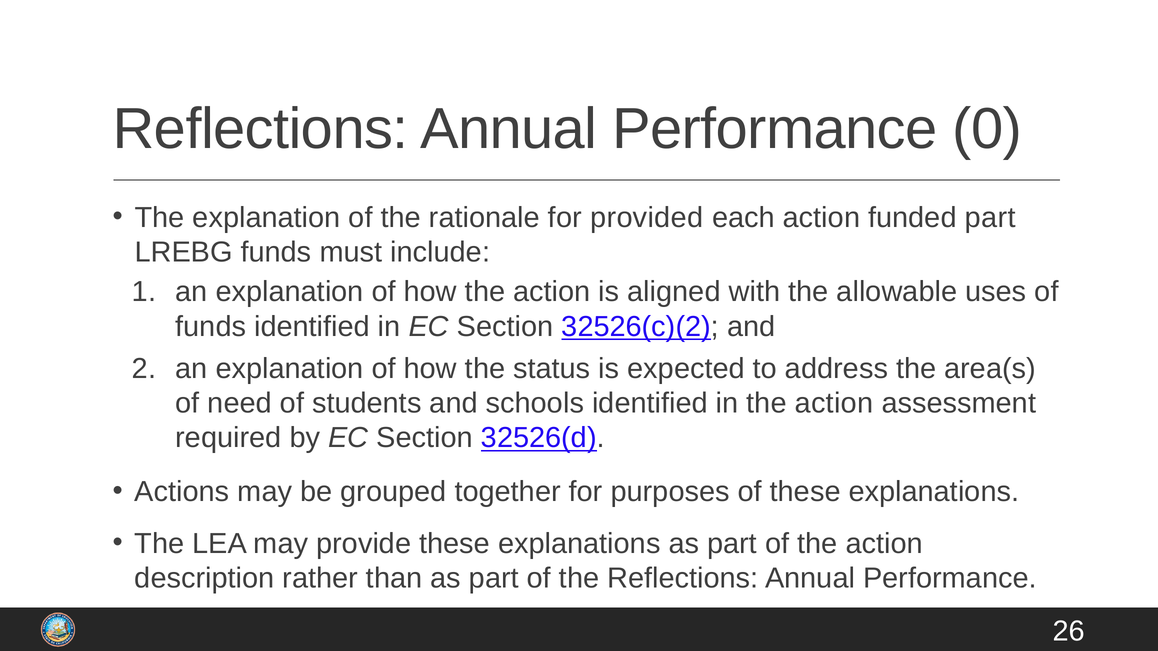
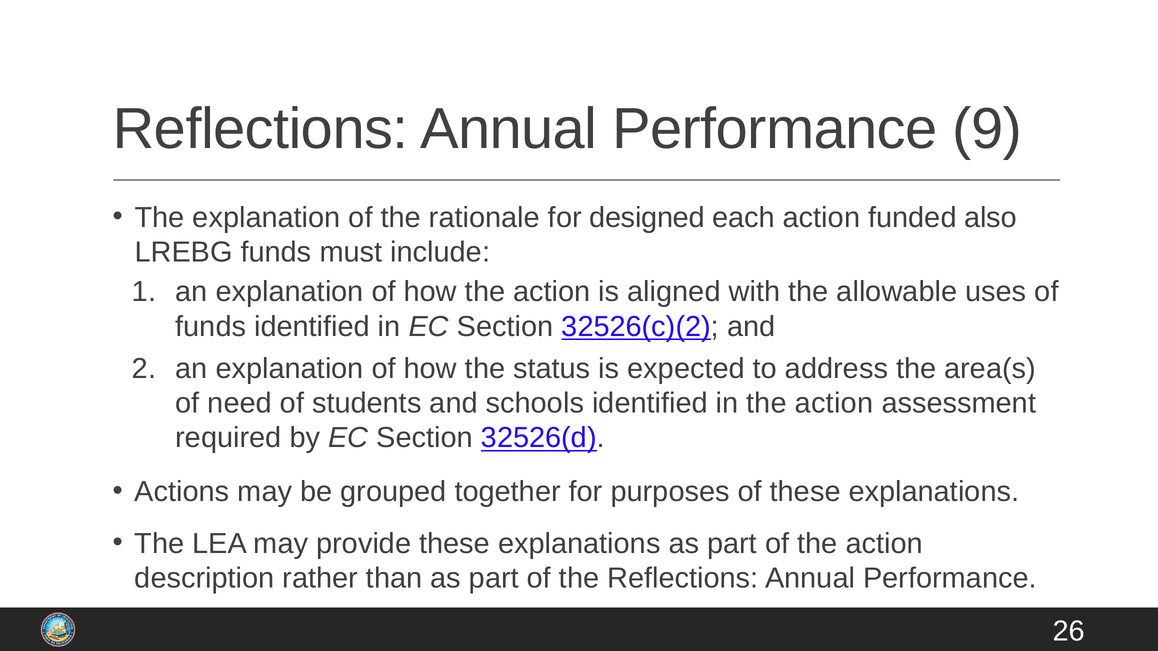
0: 0 -> 9 (987, 129)
provided: provided -> designed (647, 218)
funded part: part -> also (991, 218)
